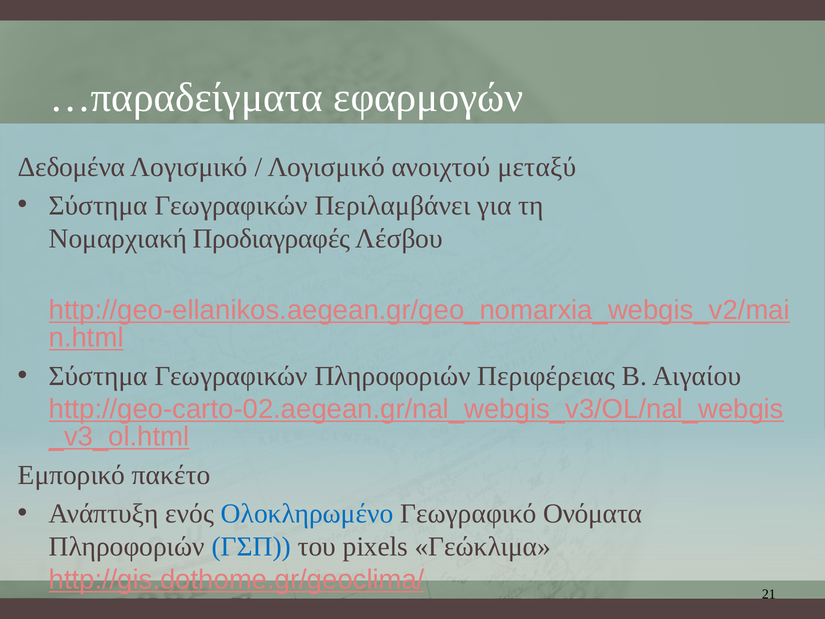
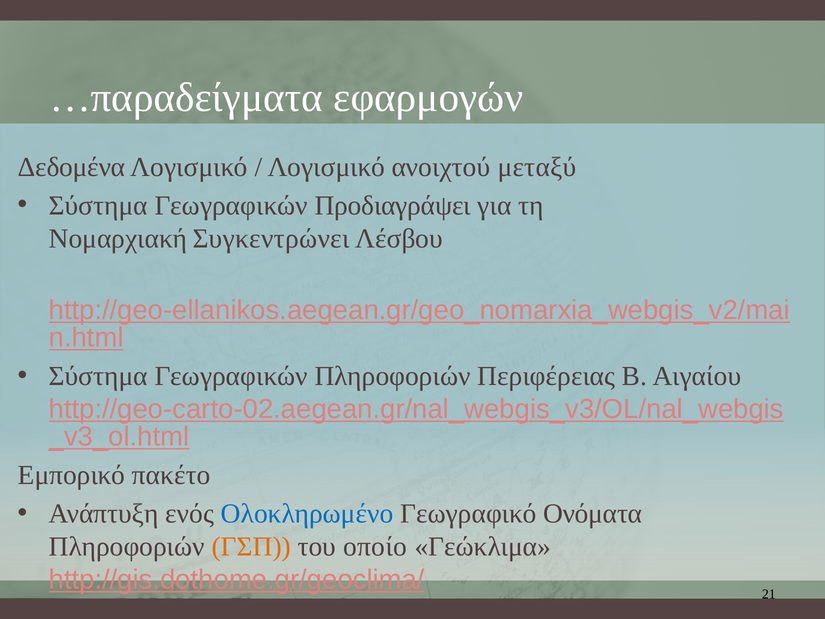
Περιλαμβάνει: Περιλαμβάνει -> Προδιαγράψει (393, 205)
Προδιαγραφές: Προδιαγραφές -> Συγκεντρώνει (271, 238)
ΓΣΠ colour: blue -> orange (251, 546)
pixels: pixels -> οποίο (375, 546)
